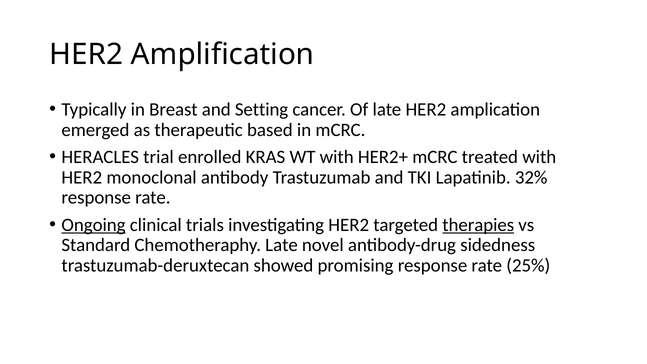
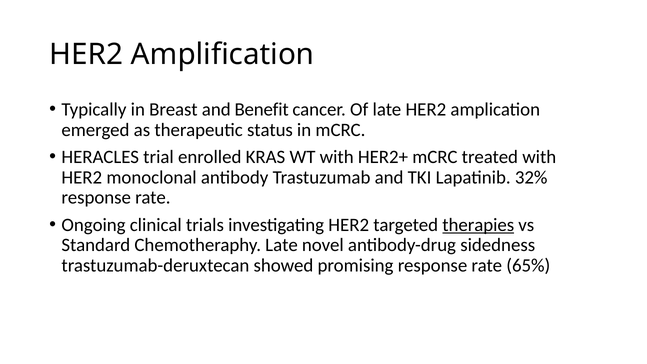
Setting: Setting -> Benefit (262, 109)
based: based -> status (270, 130)
Ongoing underline: present -> none (94, 225)
25%: 25% -> 65% (528, 266)
